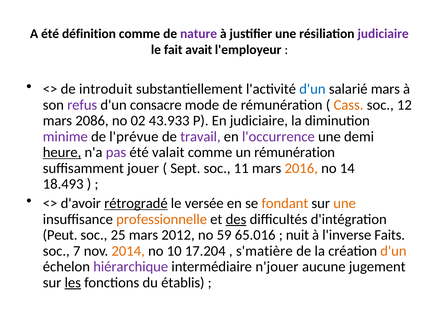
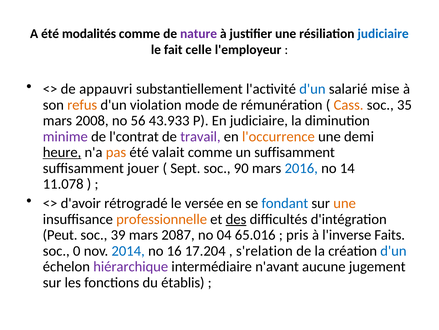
définition: définition -> modalités (89, 34)
judiciaire colour: purple -> blue (383, 34)
avait: avait -> celle (199, 50)
introduit: introduit -> appauvri (106, 89)
salarié mars: mars -> mise (385, 89)
refus colour: purple -> orange (82, 105)
consacre: consacre -> violation (156, 105)
12: 12 -> 35 (404, 105)
2086: 2086 -> 2008 (92, 120)
02: 02 -> 56 (138, 120)
l'prévue: l'prévue -> l'contrat (134, 136)
l'occurrence colour: purple -> orange (278, 136)
pas colour: purple -> orange (116, 152)
un rémunération: rémunération -> suffisamment (295, 152)
11: 11 -> 90 (241, 168)
2016 colour: orange -> blue (301, 168)
18.493: 18.493 -> 11.078 (63, 184)
rétrogradé underline: present -> none (136, 203)
fondant colour: orange -> blue (285, 203)
25: 25 -> 39 (118, 235)
2012: 2012 -> 2087 (178, 235)
59: 59 -> 04 (224, 235)
nuit: nuit -> pris (297, 235)
7: 7 -> 0 (77, 250)
2014 colour: orange -> blue (128, 250)
10: 10 -> 16 (174, 250)
s'matière: s'matière -> s'relation (264, 250)
d'un colour: orange -> blue (393, 250)
n'jouer: n'jouer -> n'avant (277, 266)
les underline: present -> none (73, 282)
